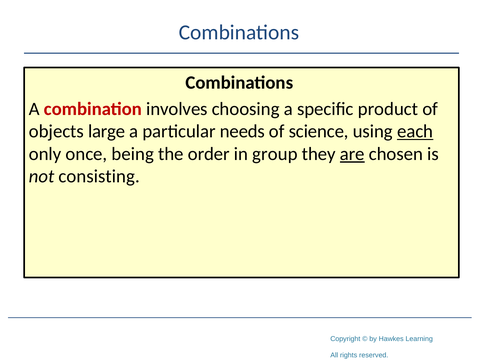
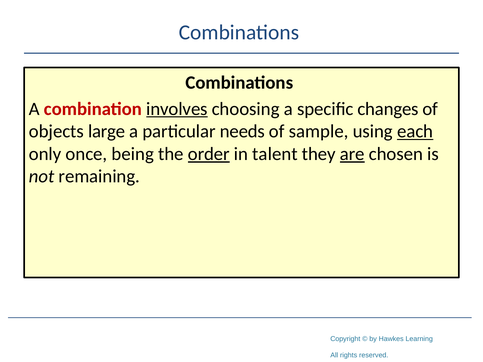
involves underline: none -> present (177, 109)
product: product -> changes (388, 109)
science: science -> sample (319, 131)
order underline: none -> present (209, 154)
group: group -> talent (275, 154)
consisting: consisting -> remaining (99, 177)
